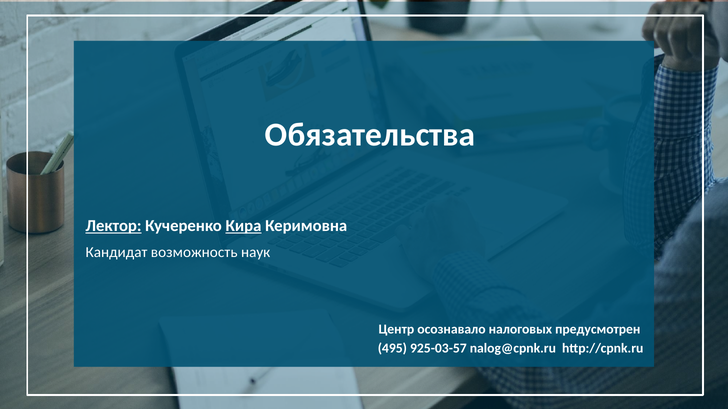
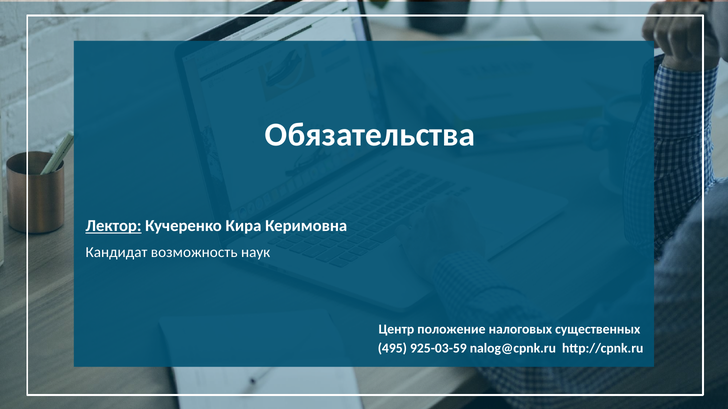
Кира underline: present -> none (243, 226)
осознавало: осознавало -> положение (451, 330)
предусмотрен: предусмотрен -> существенных (598, 330)
925-03-57: 925-03-57 -> 925-03-59 (438, 349)
